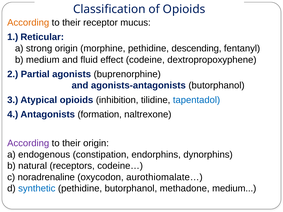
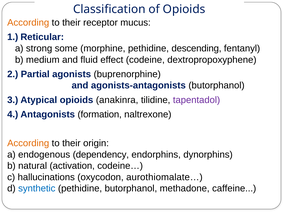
strong origin: origin -> some (66, 48)
inhibition: inhibition -> anakinra (117, 100)
tapentadol colour: blue -> purple (197, 100)
According colour: purple -> orange (28, 143)
constipation: constipation -> dependency (101, 155)
receptors: receptors -> activation (72, 166)
noradrenaline: noradrenaline -> hallucinations (46, 177)
methadone medium: medium -> caffeine (234, 189)
